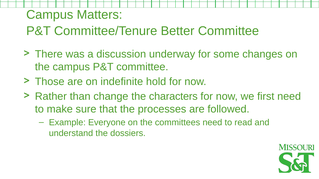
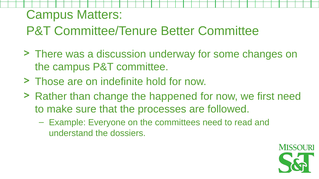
characters: characters -> happened (173, 97)
